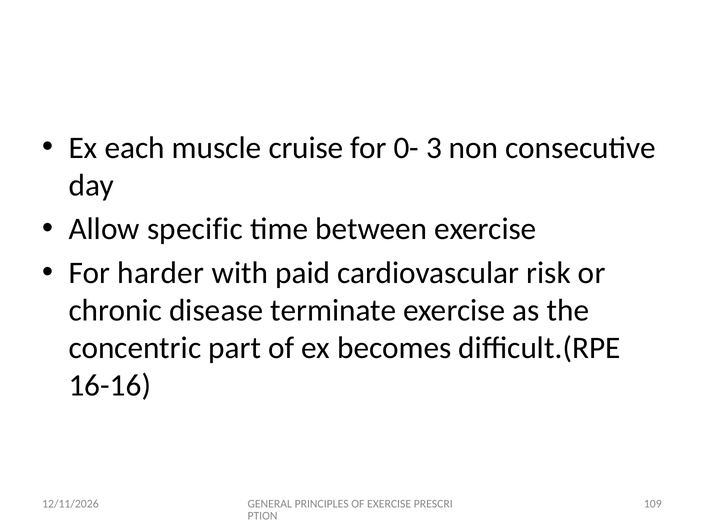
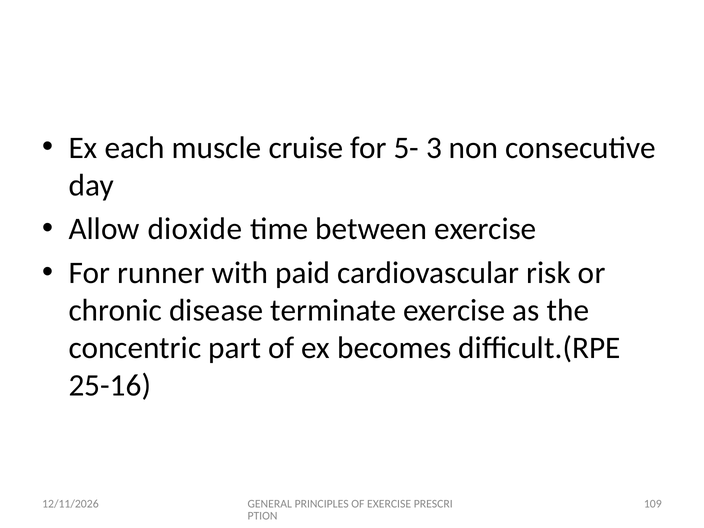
0-: 0- -> 5- (406, 148)
specific: specific -> dioxide (195, 229)
harder: harder -> runner (161, 273)
16-16: 16-16 -> 25-16 (110, 386)
